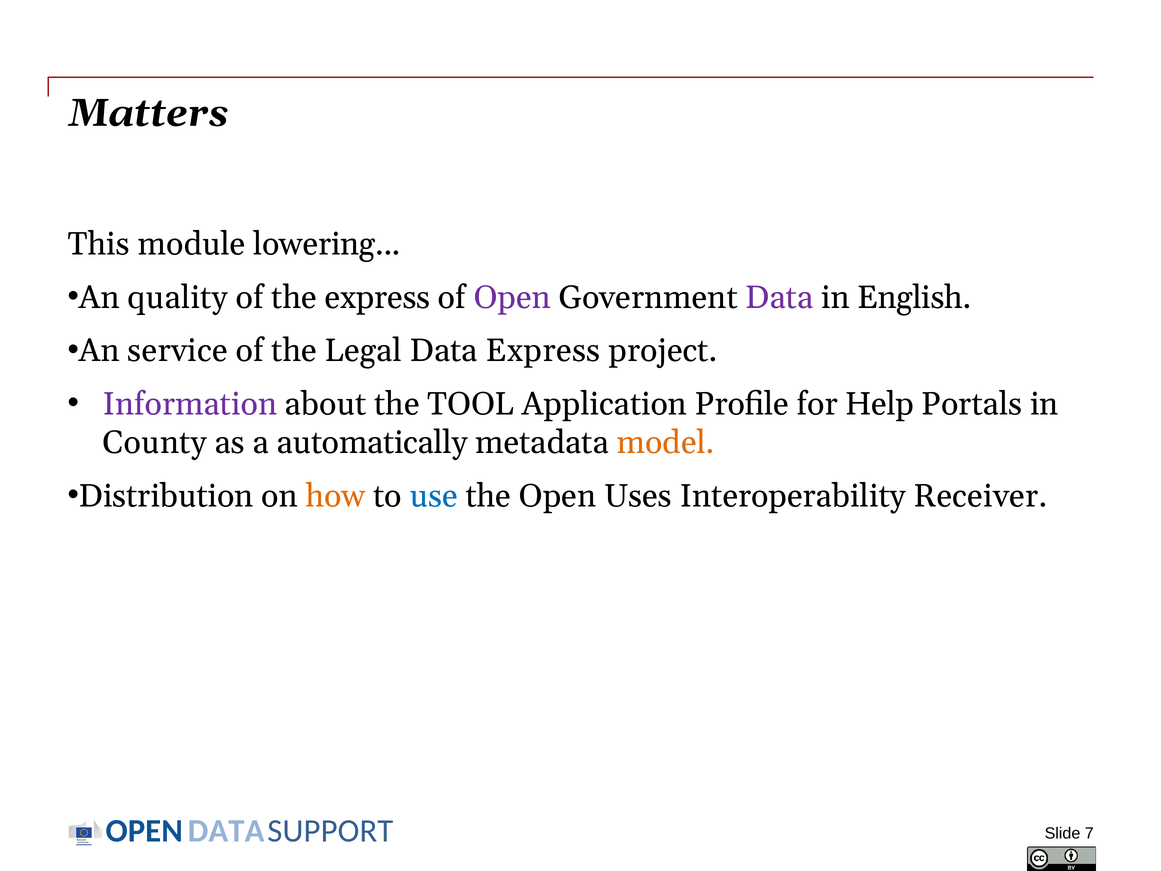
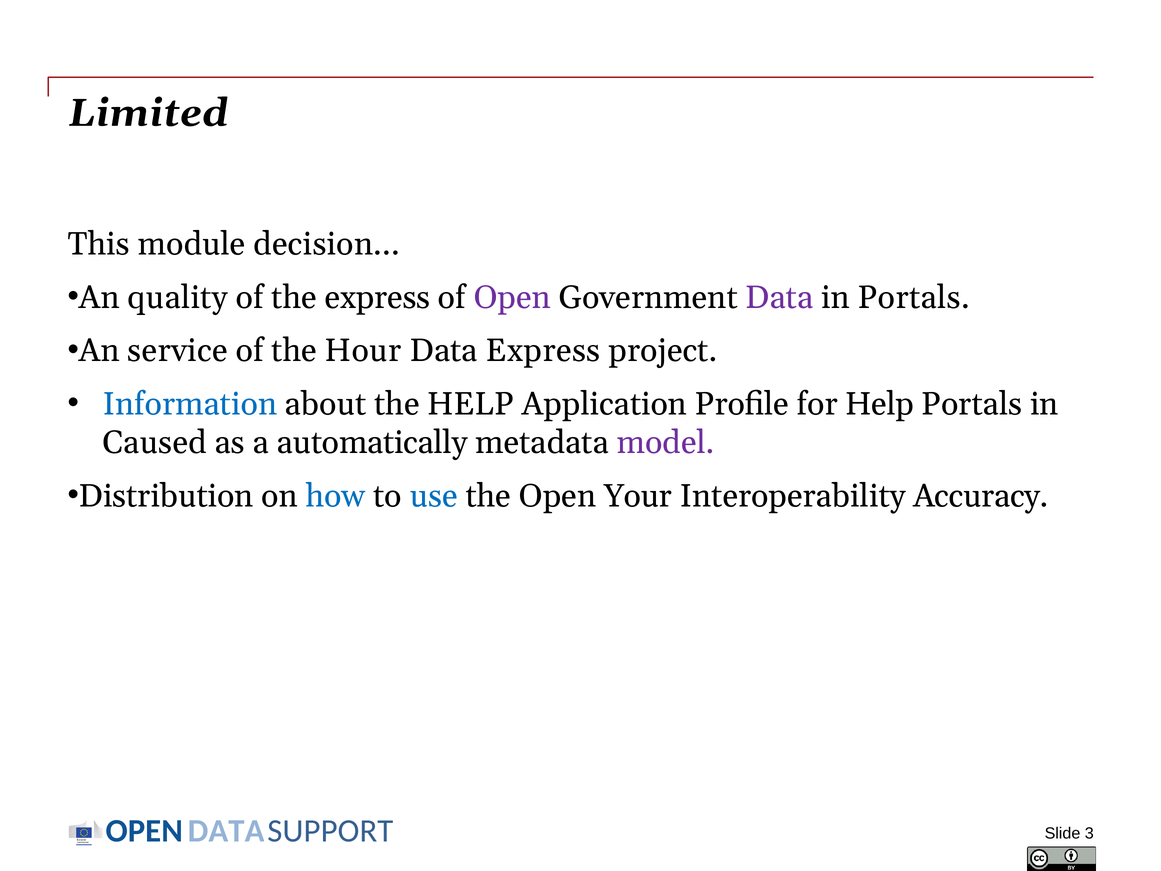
Matters: Matters -> Limited (148, 113)
lowering: lowering -> decision (327, 244)
in English: English -> Portals (914, 297)
Legal: Legal -> Hour (363, 351)
Information colour: purple -> blue (190, 404)
the TOOL: TOOL -> HELP (471, 404)
County: County -> Caused (155, 443)
model colour: orange -> purple (666, 443)
how colour: orange -> blue (335, 496)
Uses: Uses -> Your (638, 496)
Receiver: Receiver -> Accuracy (981, 496)
7: 7 -> 3 (1089, 833)
